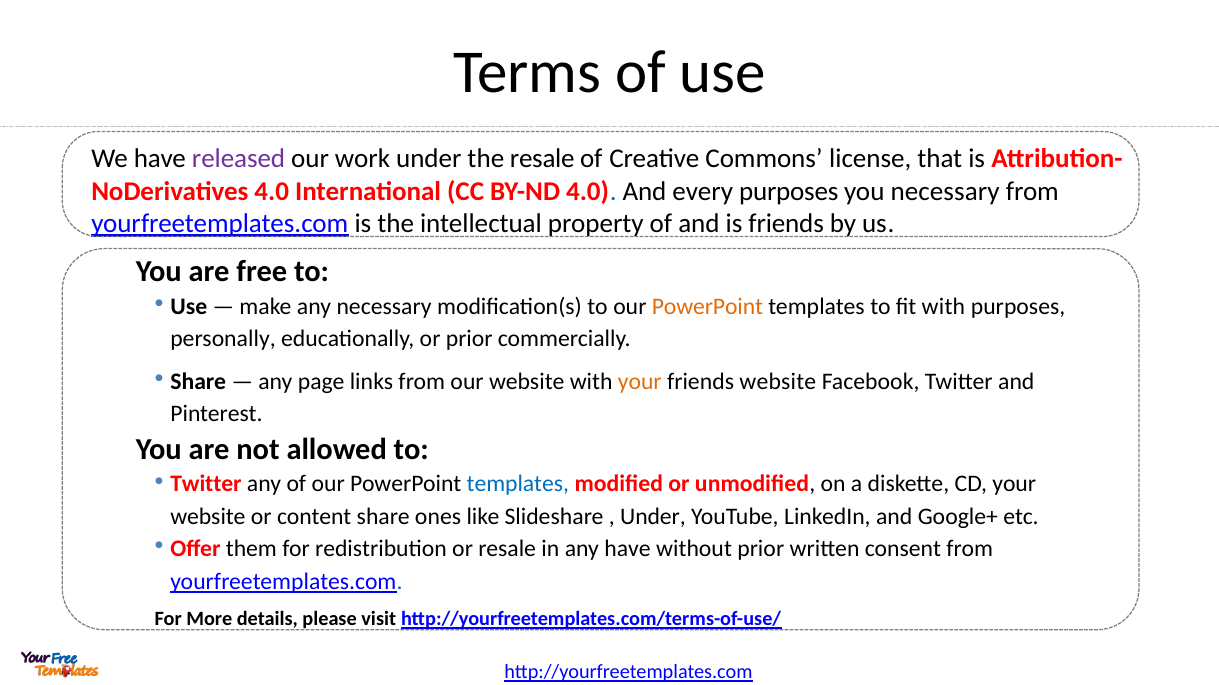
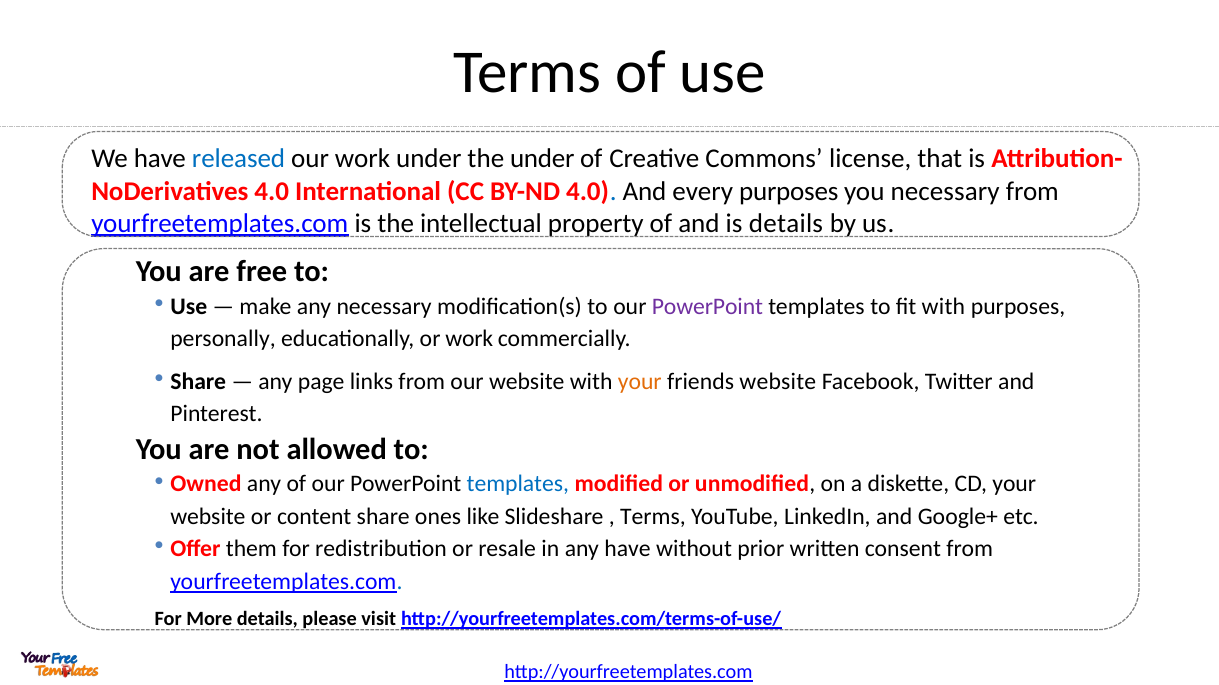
released colour: purple -> blue (239, 159)
the resale: resale -> under (542, 159)
is friends: friends -> details (786, 224)
PowerPoint colour: orange -> purple (707, 307)
or prior: prior -> work (469, 339)
Twitter: Twitter -> Owned (206, 485)
Under: Under -> Terms (653, 517)
